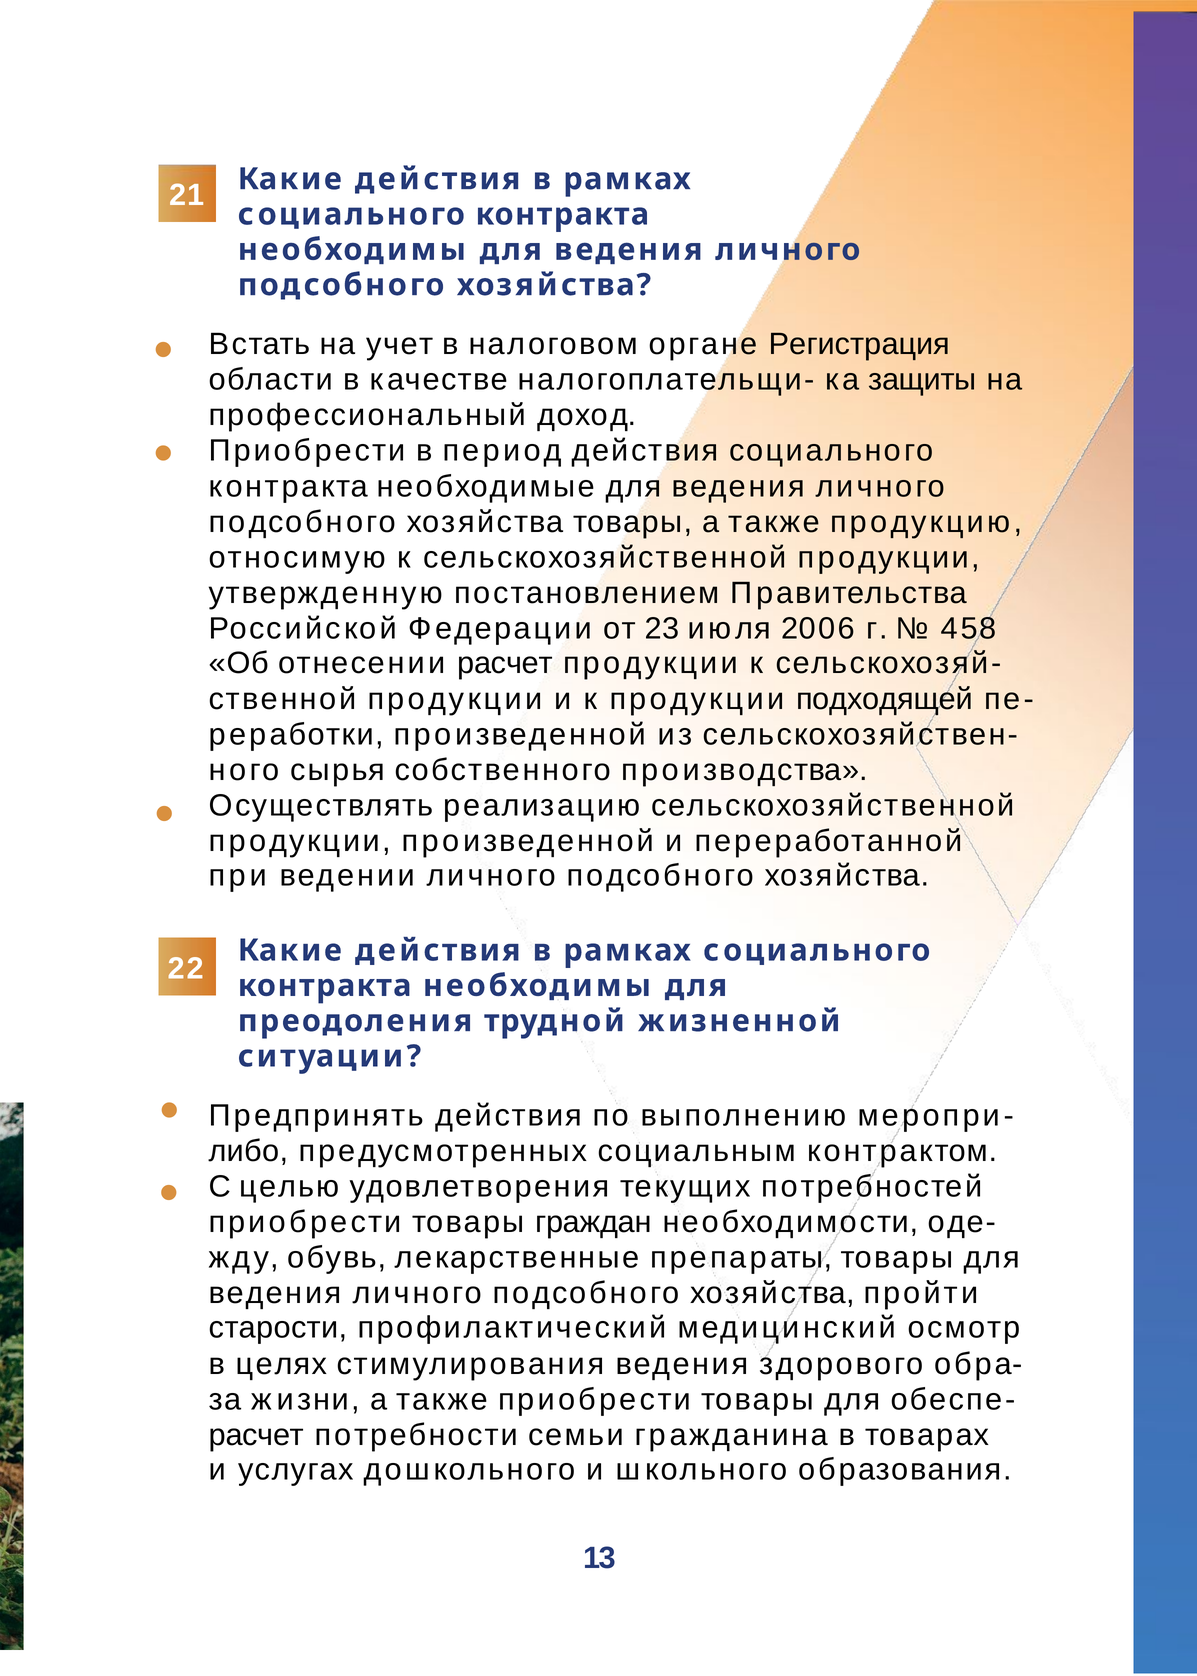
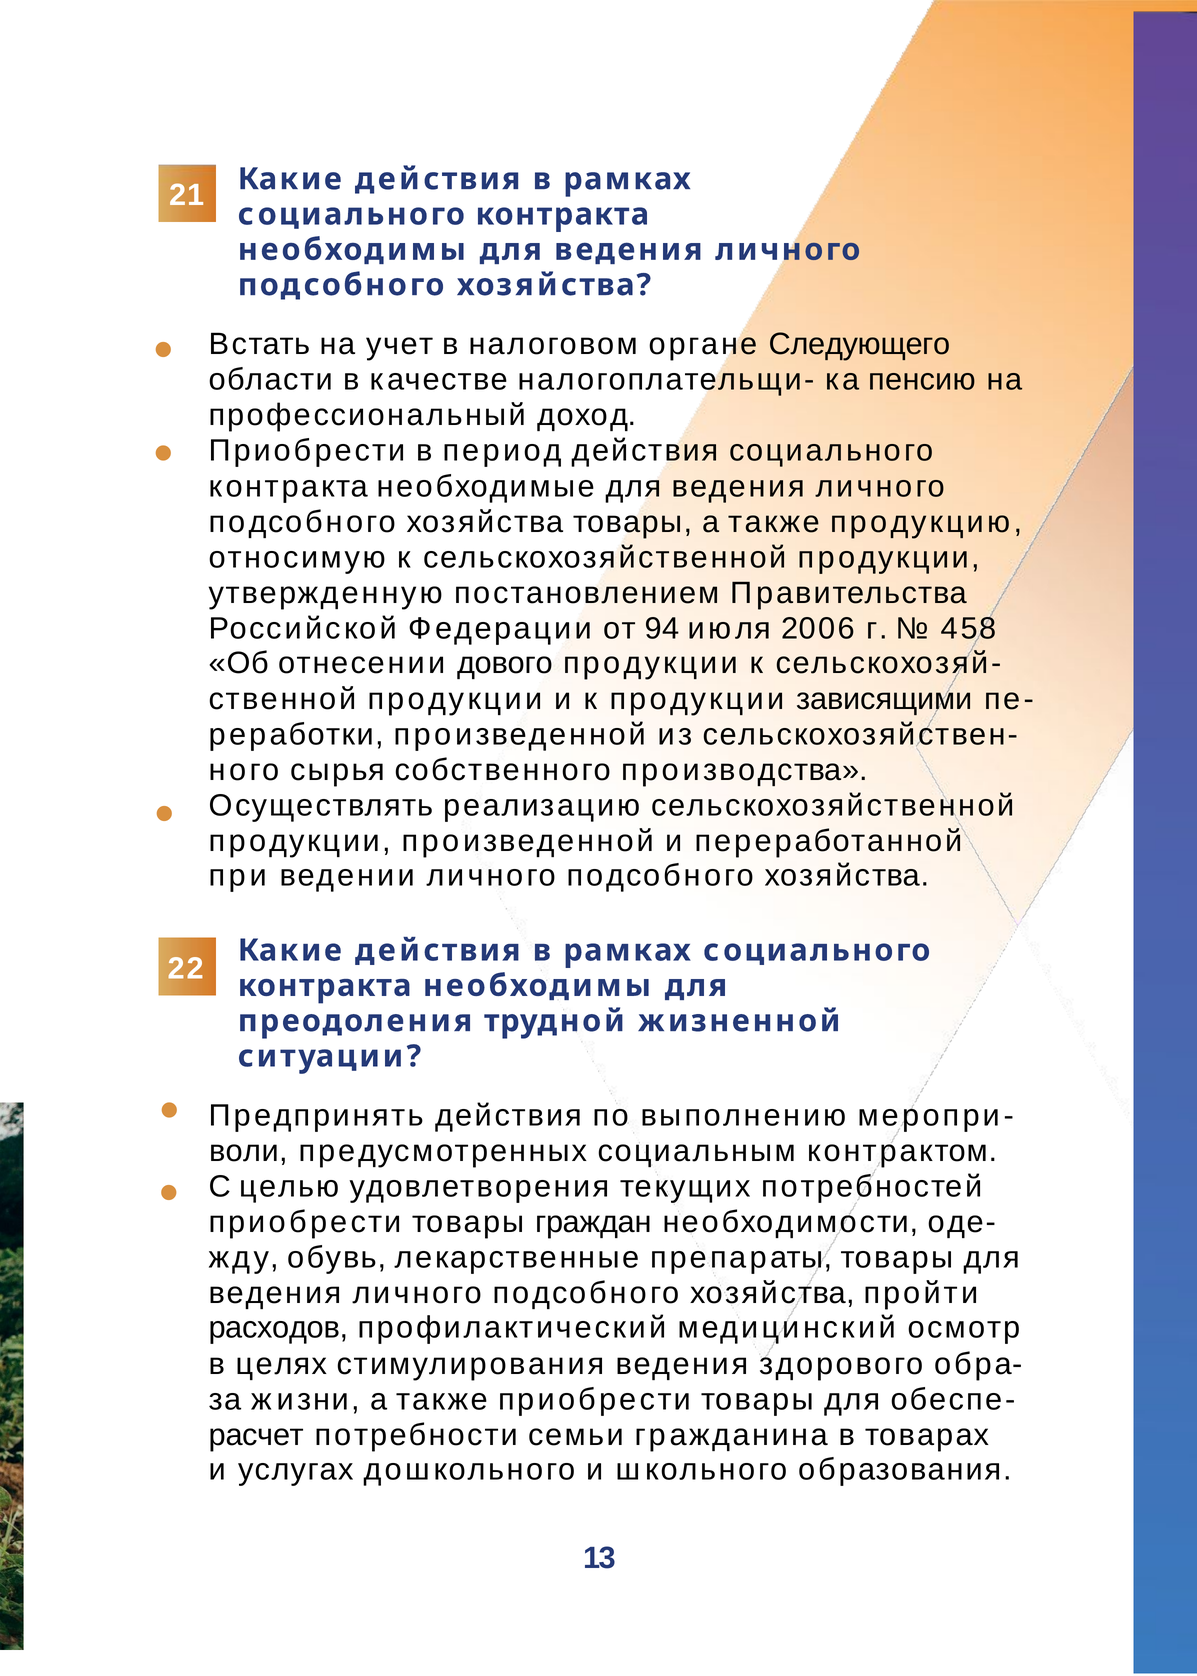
Регистрация: Регистрация -> Следующего (860, 344)
защиты: защиты -> пенсию (922, 380)
23: 23 -> 94 (662, 628)
отнесении расчет: расчет -> дового (505, 663)
подходящей: подходящей -> зависящими (884, 699)
либо: либо -> воли (248, 1151)
старости: старости -> расходов (278, 1327)
